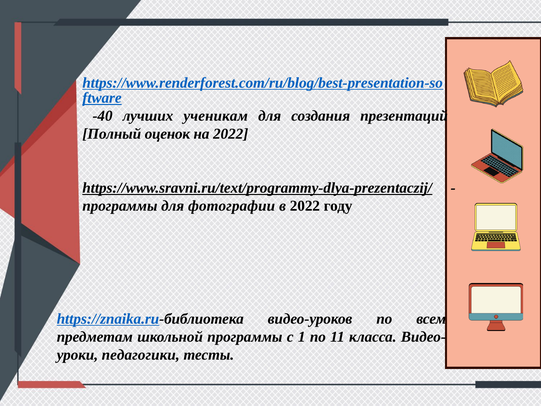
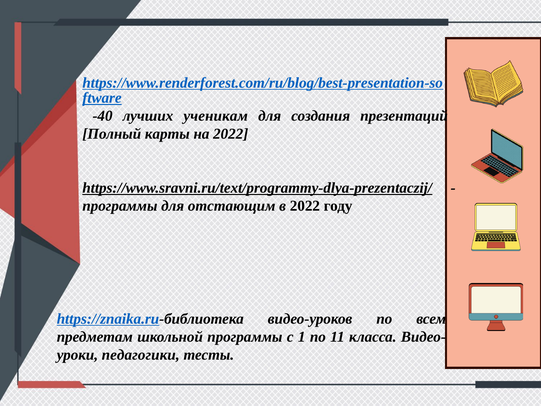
оценок: оценок -> карты (167, 134)
фотографии: фотографии -> отстающим (232, 206)
